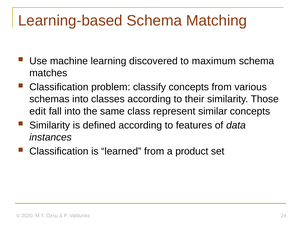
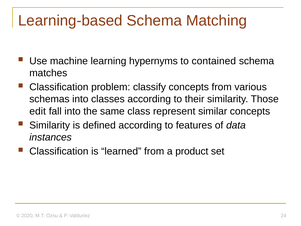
discovered: discovered -> hypernyms (153, 61)
maximum: maximum -> contained (214, 61)
